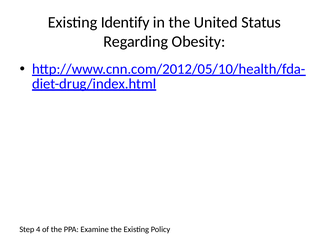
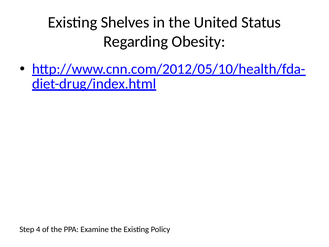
Identify: Identify -> Shelves (125, 22)
